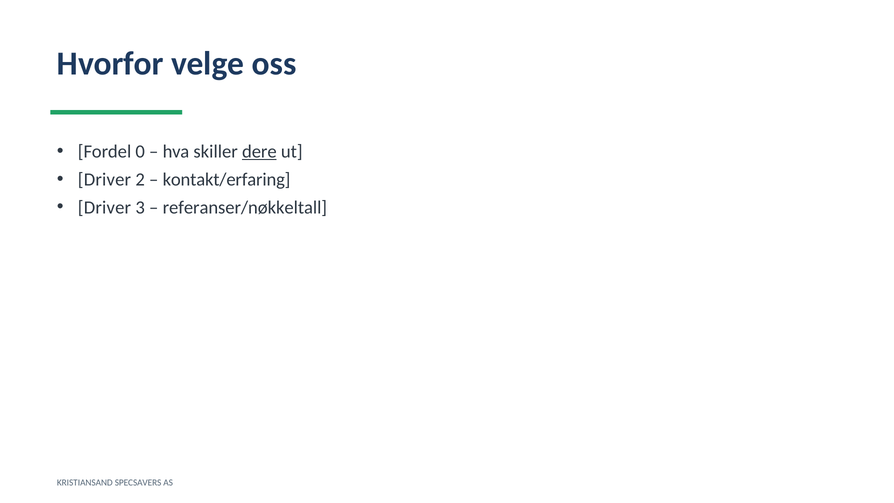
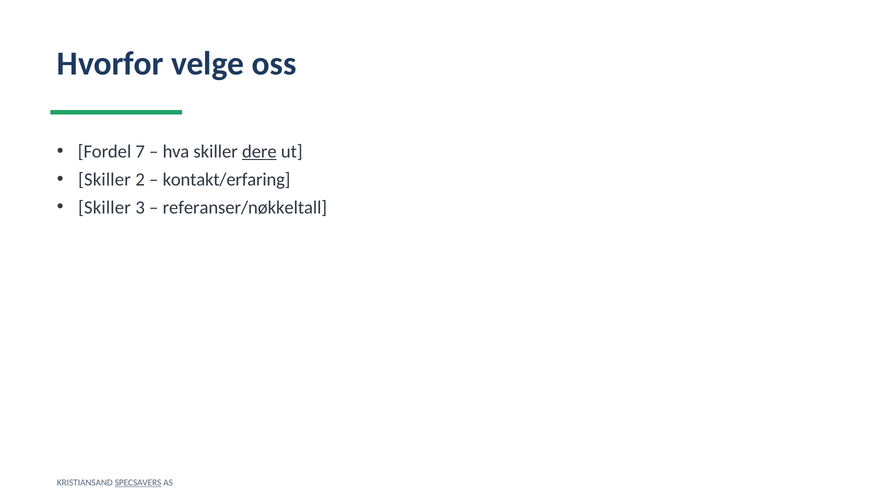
0: 0 -> 7 (140, 151)
Driver: Driver -> Skiller (104, 179)
Driver: Driver -> Skiller (104, 207)
SPECSAVERS underline: none -> present (138, 483)
